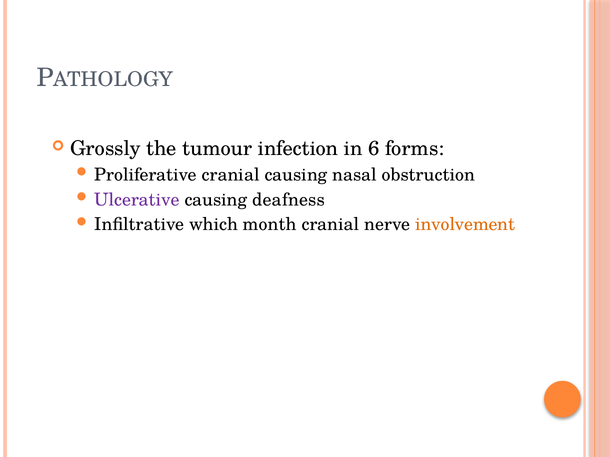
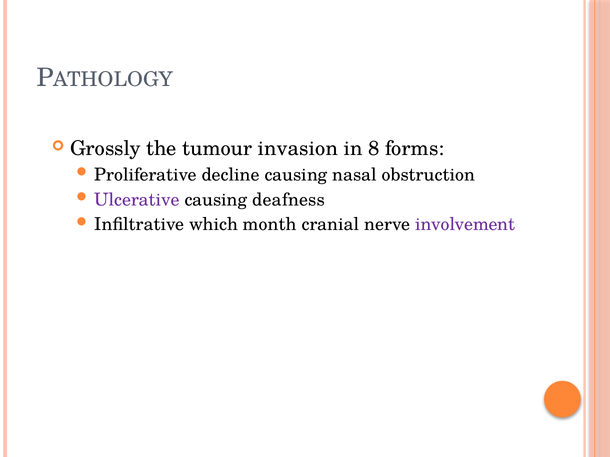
infection: infection -> invasion (298, 149)
6: 6 -> 8 (374, 149)
Proliferative cranial: cranial -> decline (231, 175)
involvement colour: orange -> purple (465, 225)
